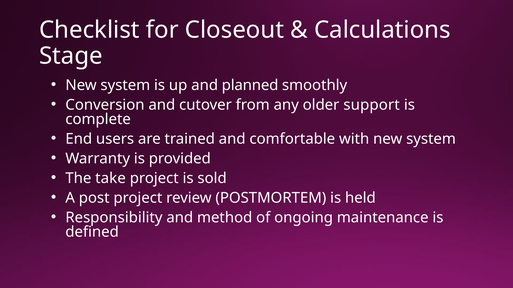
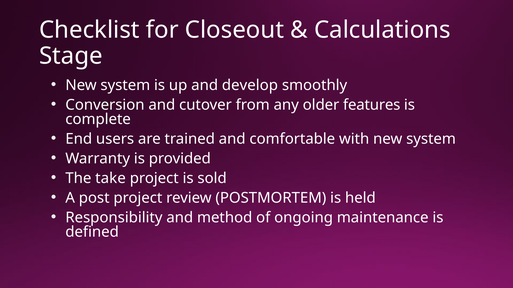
planned: planned -> develop (250, 85)
support: support -> features (372, 105)
